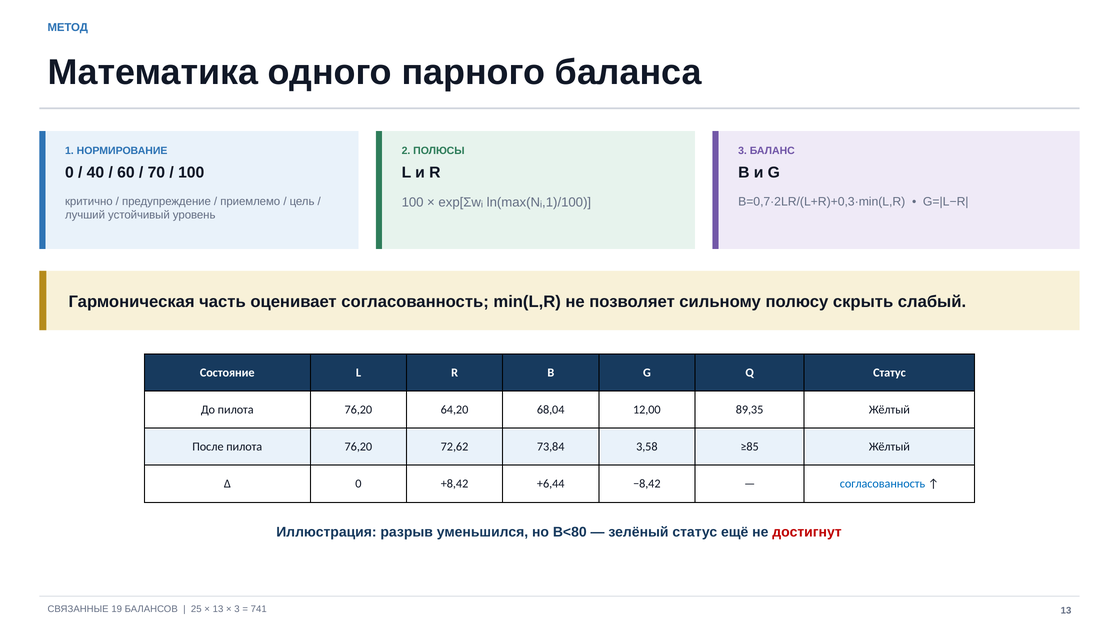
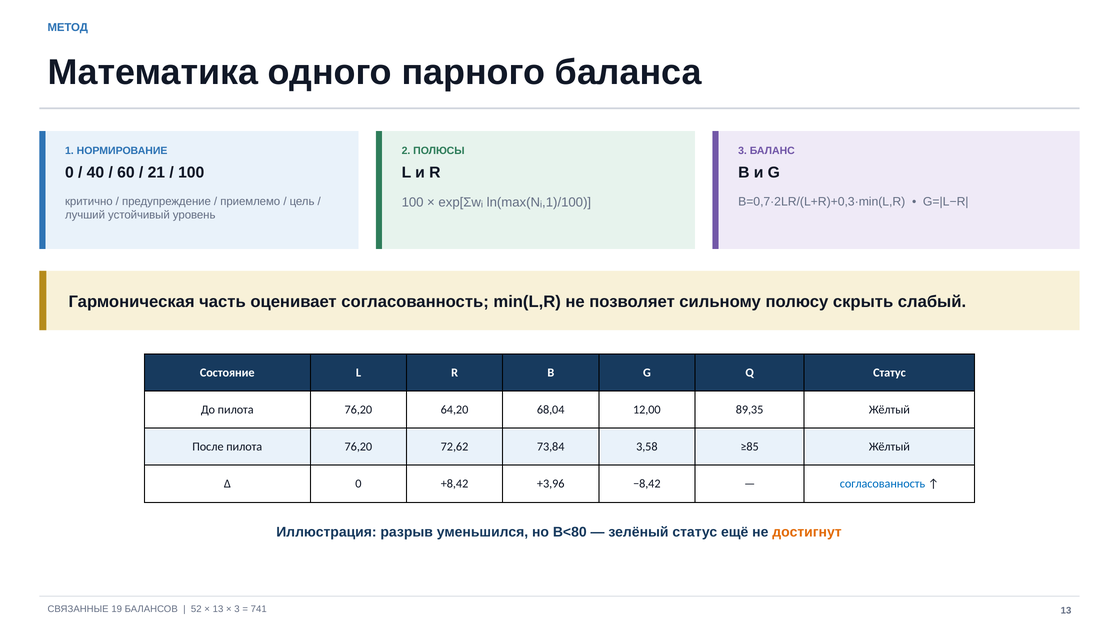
70: 70 -> 21 (156, 173)
+6,44: +6,44 -> +3,96 (551, 484)
достигнут colour: red -> orange (807, 533)
25: 25 -> 52 (196, 610)
